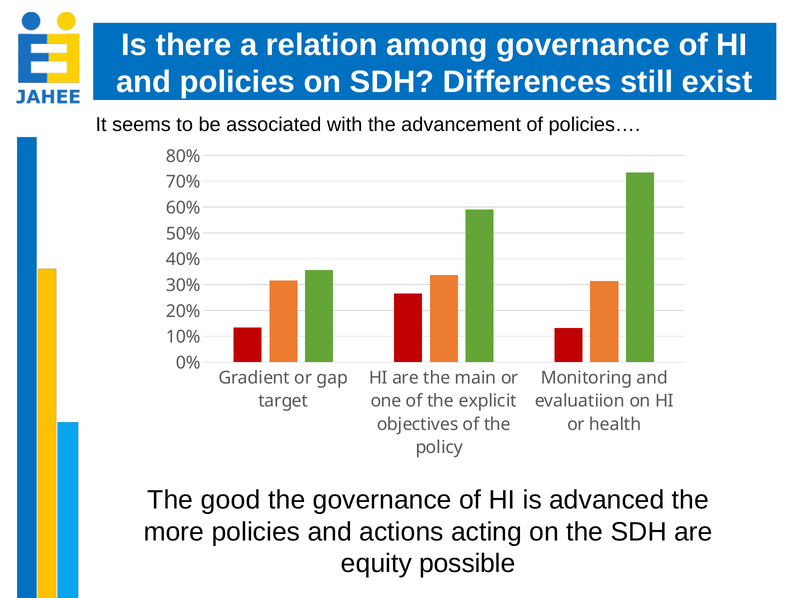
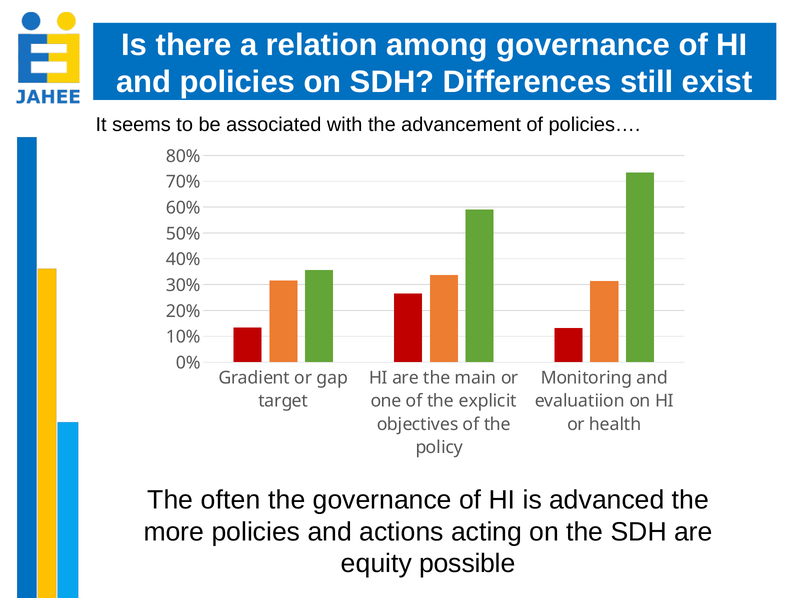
good: good -> often (231, 500)
